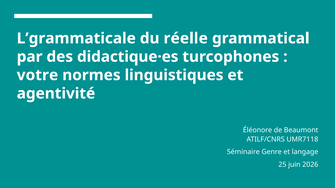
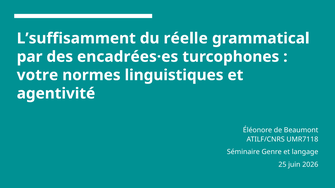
L’grammaticale: L’grammaticale -> L’suffisamment (76, 38)
didactique·es: didactique·es -> encadrées·es (128, 57)
